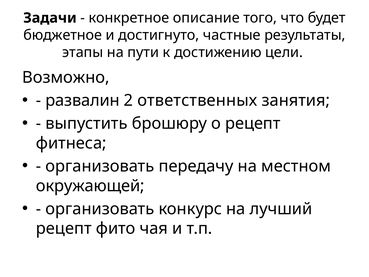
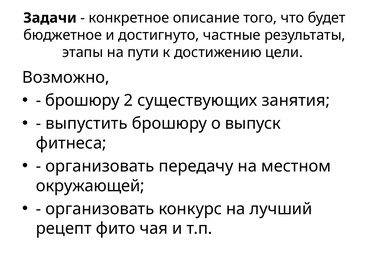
развалин: развалин -> брошюру (83, 100)
ответственных: ответственных -> существующих (197, 100)
о рецепт: рецепт -> выпуск (253, 123)
